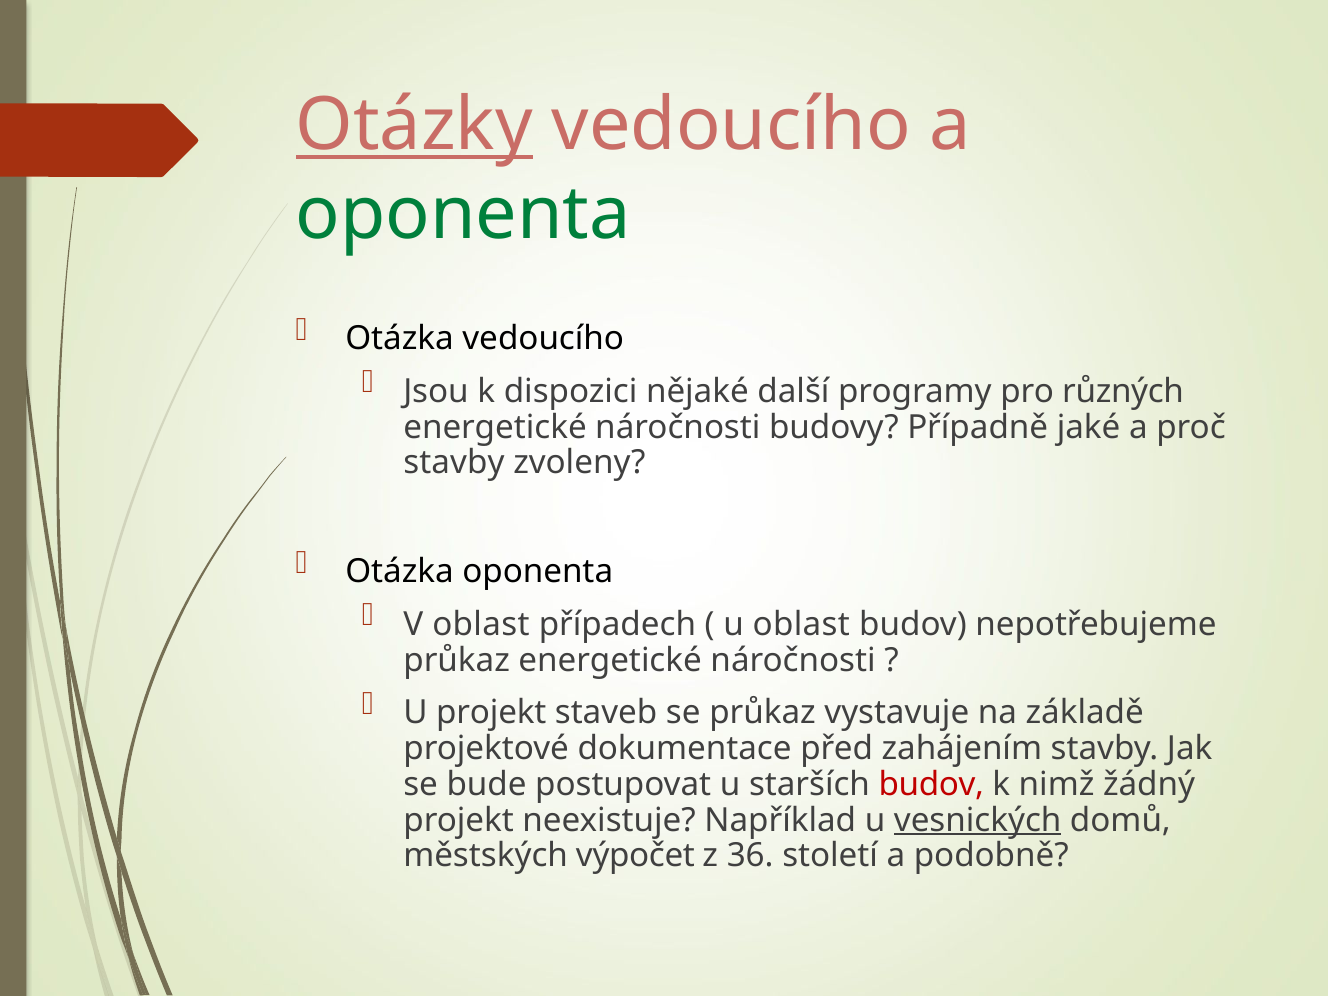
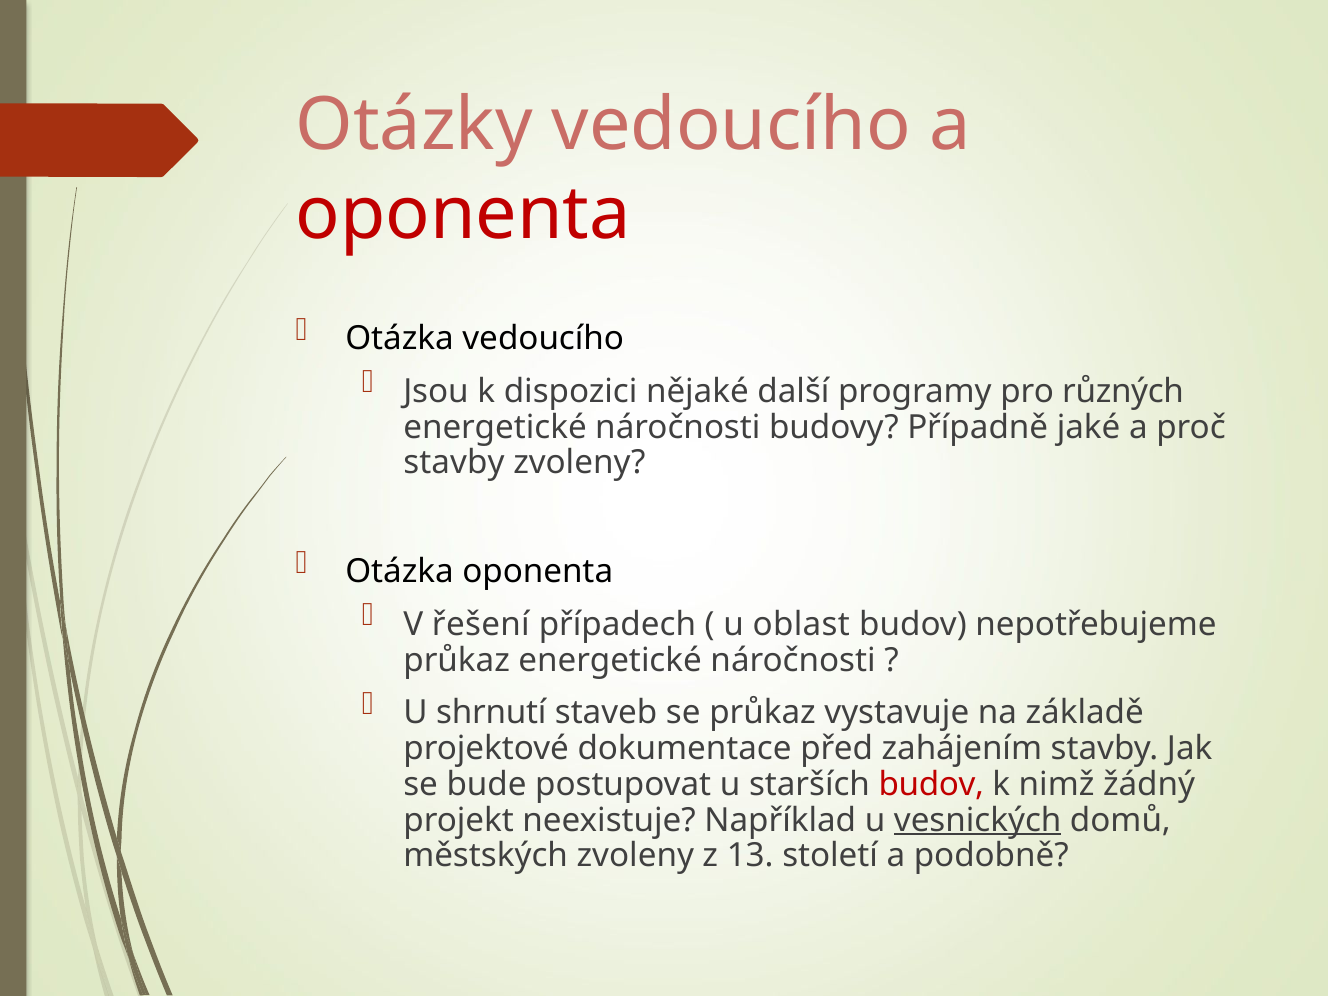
Otázky underline: present -> none (414, 125)
oponenta colour: green -> red (463, 214)
V oblast: oblast -> řešení (481, 624)
U projekt: projekt -> shrnutí (491, 713)
městských výpočet: výpočet -> zvoleny (635, 856)
36: 36 -> 13 (750, 856)
